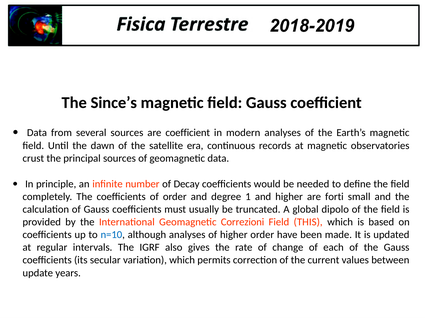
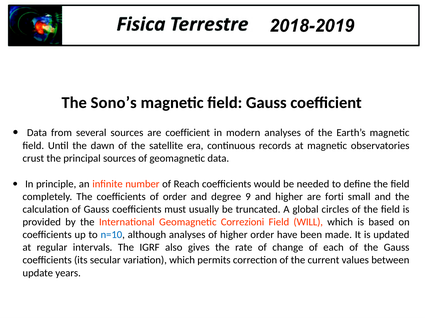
Since’s: Since’s -> Sono’s (114, 103)
Decay: Decay -> Reach (187, 184)
1: 1 -> 9 (248, 197)
dipolo: dipolo -> circles (335, 210)
THIS: THIS -> WILL (308, 223)
